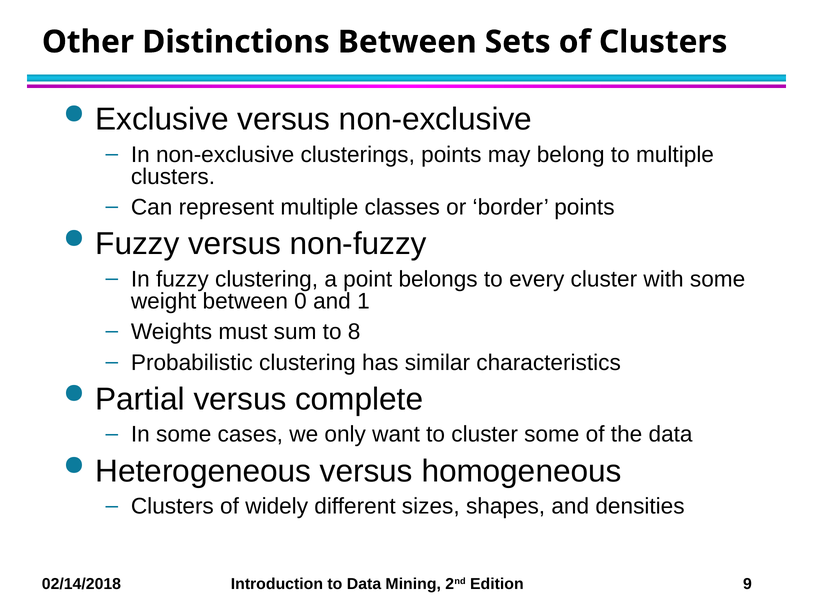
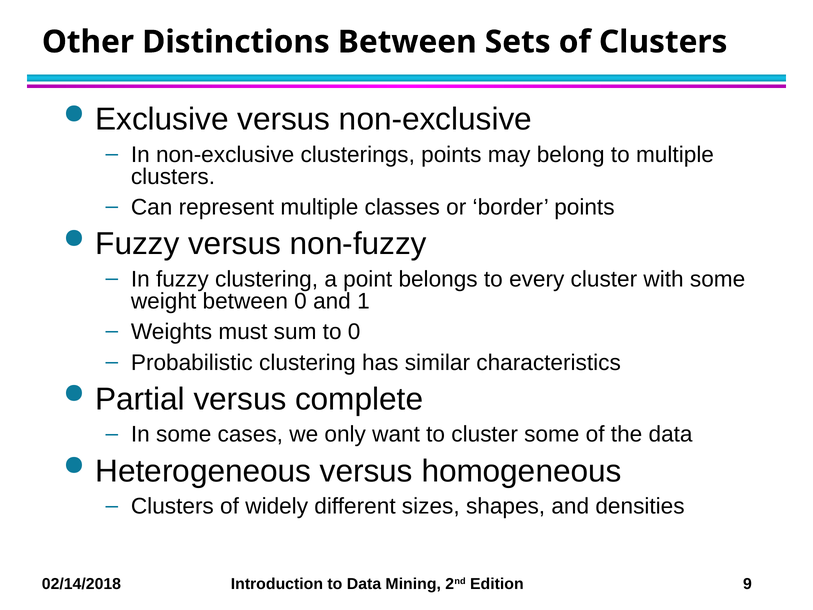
to 8: 8 -> 0 (354, 332)
